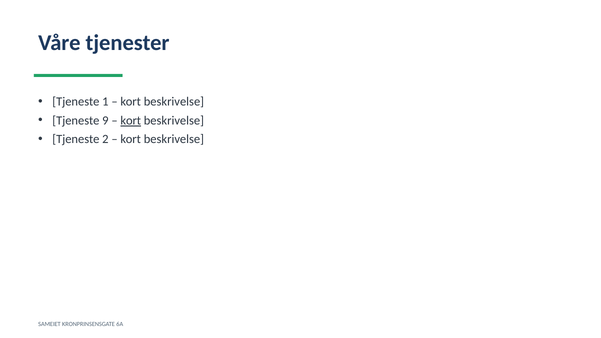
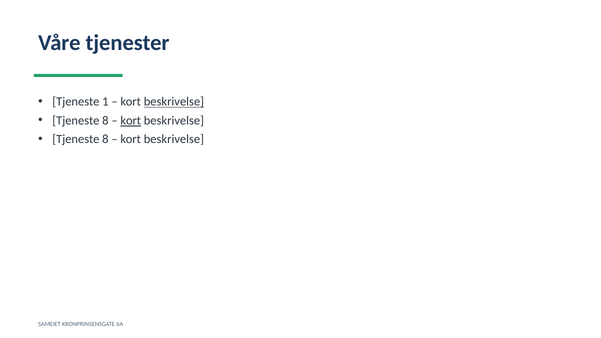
beskrivelse underline: none -> present (174, 102)
9: 9 -> 8 (105, 121)
2: 2 -> 8 (105, 139)
